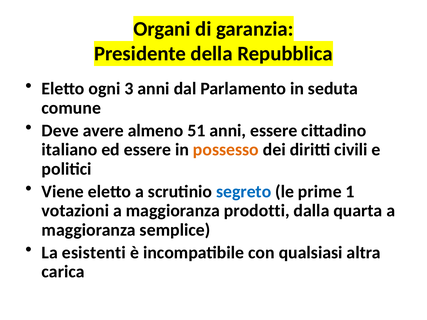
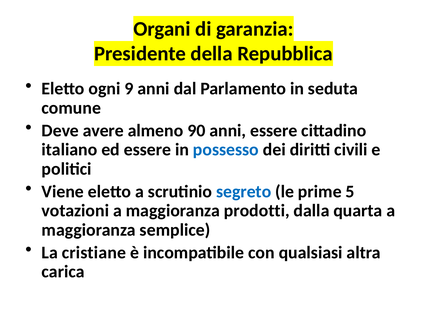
3: 3 -> 9 (129, 89)
51: 51 -> 90 (196, 131)
possesso colour: orange -> blue (226, 150)
1: 1 -> 5 (350, 192)
esistenti: esistenti -> cristiane (94, 253)
